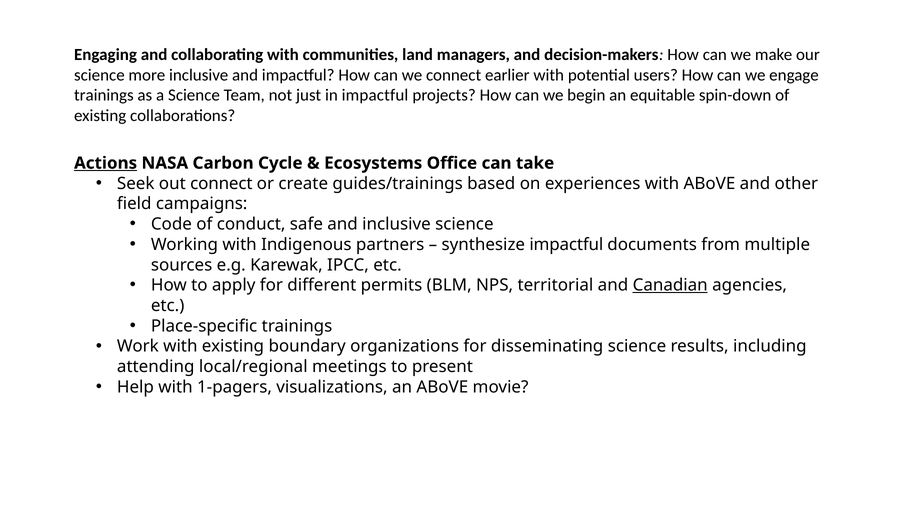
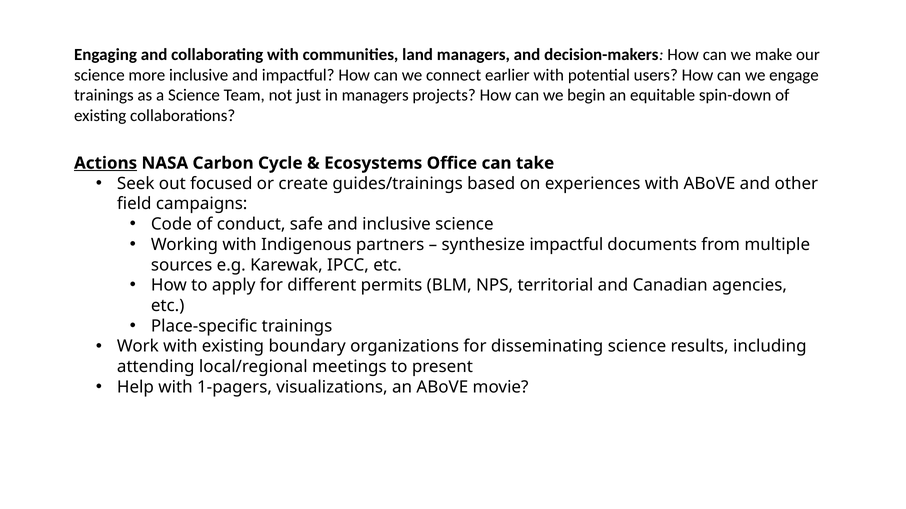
in impactful: impactful -> managers (375, 95)
out connect: connect -> focused (221, 184)
Canadian underline: present -> none (670, 286)
